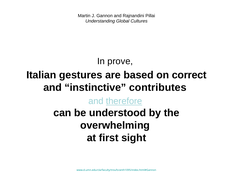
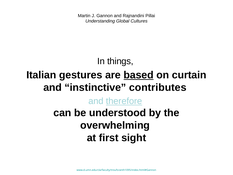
prove: prove -> things (120, 61)
based underline: none -> present (139, 75)
correct: correct -> curtain (189, 75)
